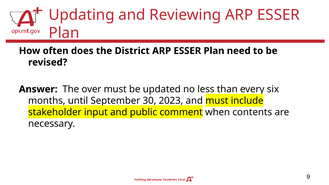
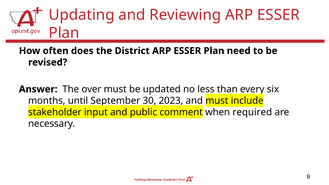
contents: contents -> required (252, 112)
